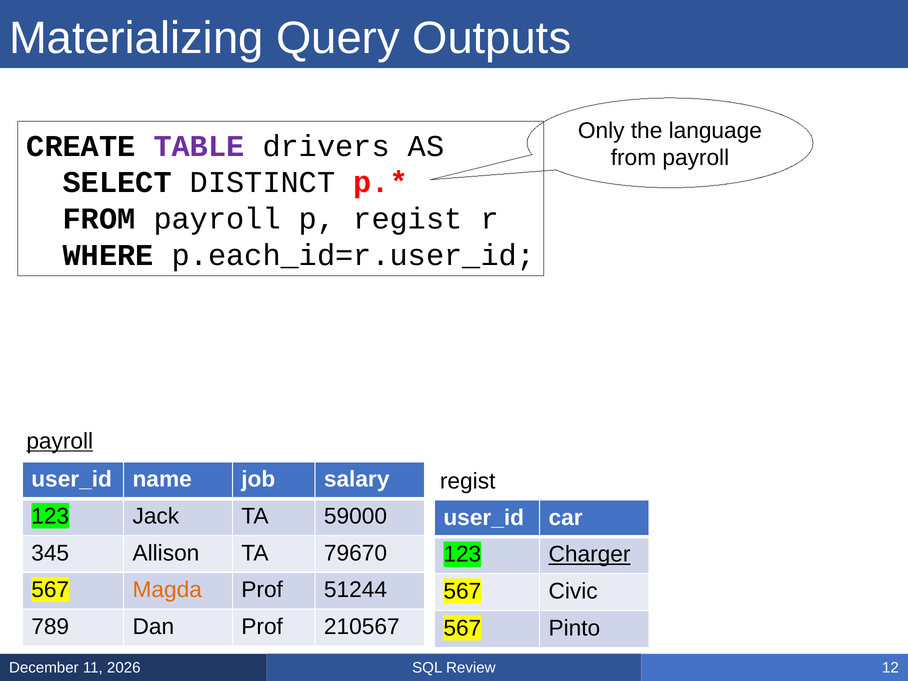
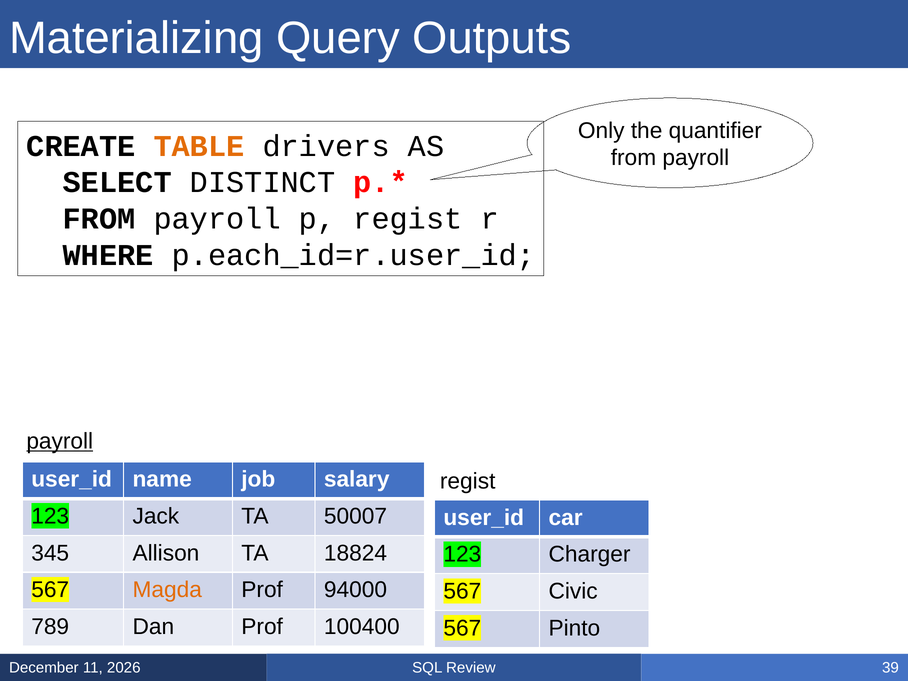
language: language -> quantifier (715, 131)
TABLE colour: purple -> orange (199, 146)
59000: 59000 -> 50007 (355, 516)
79670: 79670 -> 18824 (355, 553)
Charger underline: present -> none (590, 555)
51244: 51244 -> 94000 (355, 590)
210567: 210567 -> 100400 (362, 627)
12: 12 -> 39 (891, 668)
